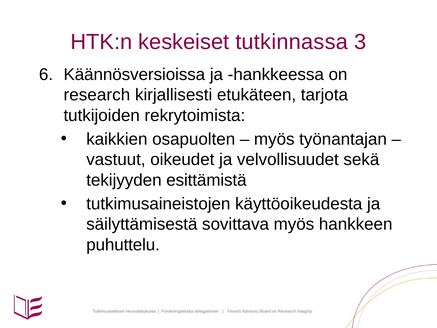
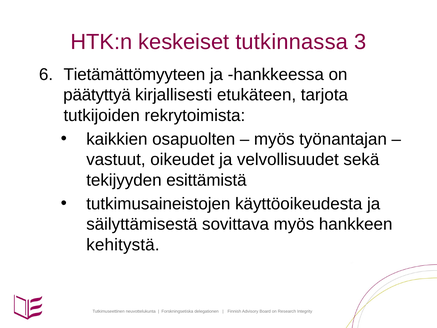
Käännösversioissa: Käännösversioissa -> Tietämättömyyteen (134, 75)
research: research -> päätyttyä (97, 95)
puhuttelu: puhuttelu -> kehitystä (123, 245)
